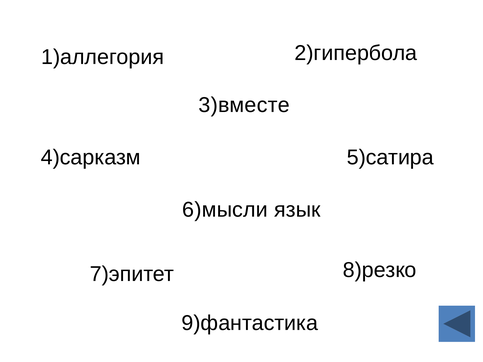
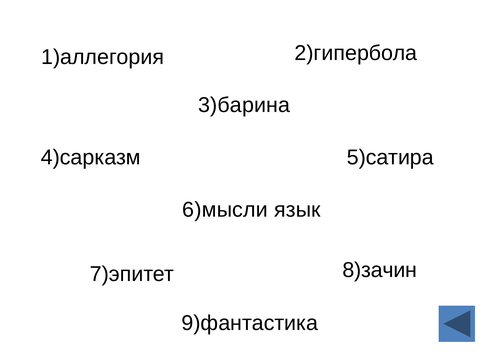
3)вместе: 3)вместе -> 3)барина (244, 105)
8)резко: 8)резко -> 8)зачин (380, 270)
